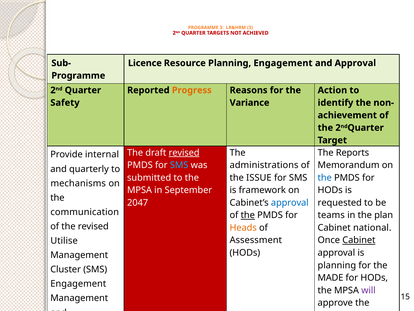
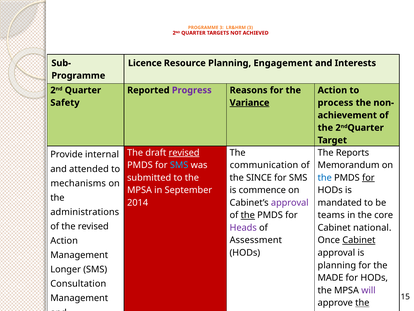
and Approval: Approval -> Interests (355, 63)
Progress colour: orange -> purple (192, 90)
Variance underline: none -> present (250, 103)
identify: identify -> process (335, 103)
administrations: administrations -> communication (264, 165)
quarterly: quarterly -> attended (89, 169)
ISSUE: ISSUE -> SINCE (259, 177)
for underline: none -> present (368, 177)
framework: framework -> commence (262, 190)
2047: 2047 -> 2014 (138, 202)
approval colour: blue -> purple (290, 202)
requested: requested -> mandated (340, 202)
communication: communication -> administrations (85, 212)
plan: plan -> core (384, 215)
Heads colour: orange -> purple (243, 227)
Utilise: Utilise -> Action (64, 240)
Cluster: Cluster -> Longer (66, 269)
Engagement: Engagement -> Consultation (78, 283)
the underline: none -> present (362, 302)
